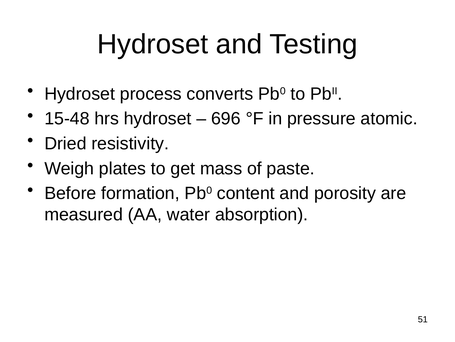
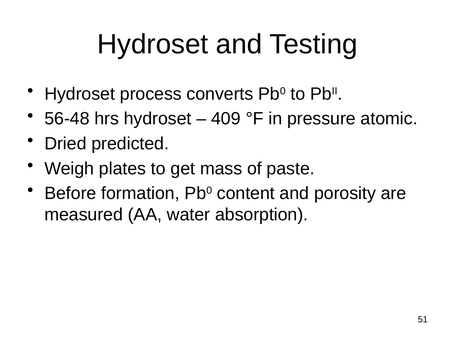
15-48: 15-48 -> 56-48 (67, 119)
696: 696 -> 409 (226, 119)
resistivity: resistivity -> predicted (130, 143)
